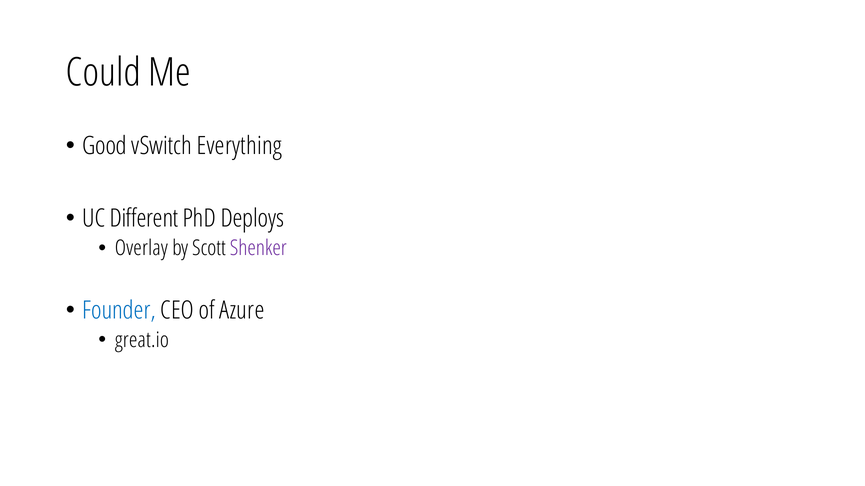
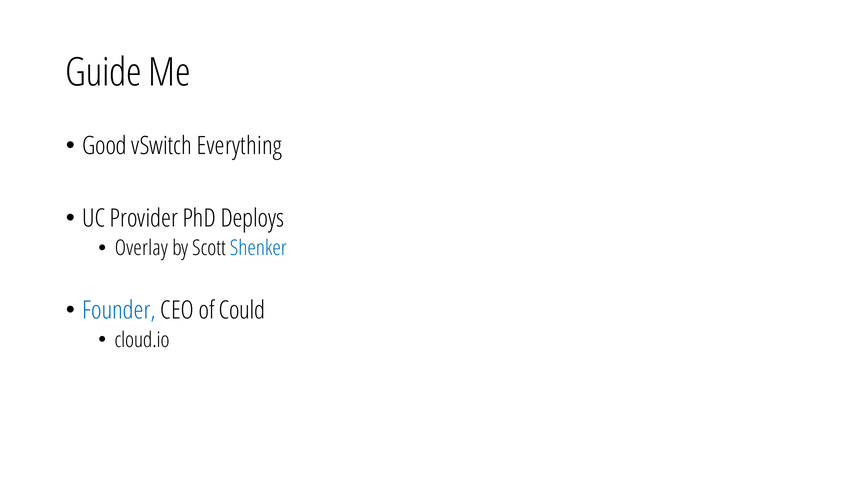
Could: Could -> Guide (104, 73)
Different: Different -> Provider (144, 219)
Shenker colour: purple -> blue (258, 249)
Azure: Azure -> Could (242, 311)
great.io: great.io -> cloud.io (142, 341)
